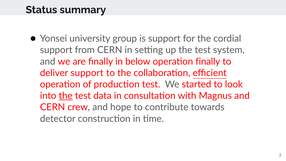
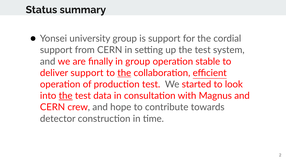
in below: below -> group (138, 61)
operation finally: finally -> stable (208, 61)
the underline: none -> present (124, 73)
